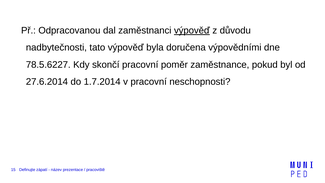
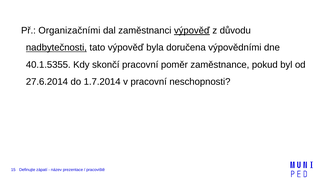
Odpracovanou: Odpracovanou -> Organizačními (69, 30)
nadbytečnosti underline: none -> present (56, 48)
78.5.6227: 78.5.6227 -> 40.1.5355 (48, 65)
